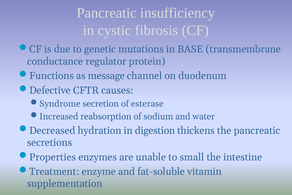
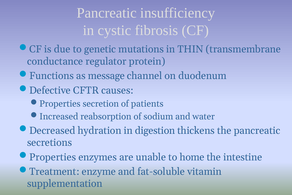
BASE: BASE -> THIN (190, 49)
Syndrome: Syndrome -> Properties (60, 104)
esterase: esterase -> patients (147, 104)
small: small -> home (192, 157)
